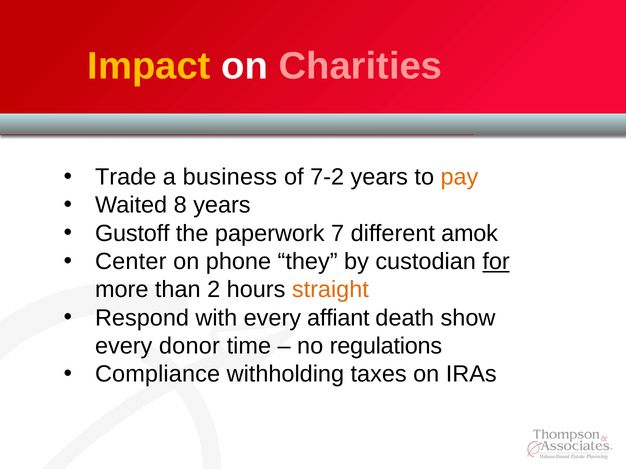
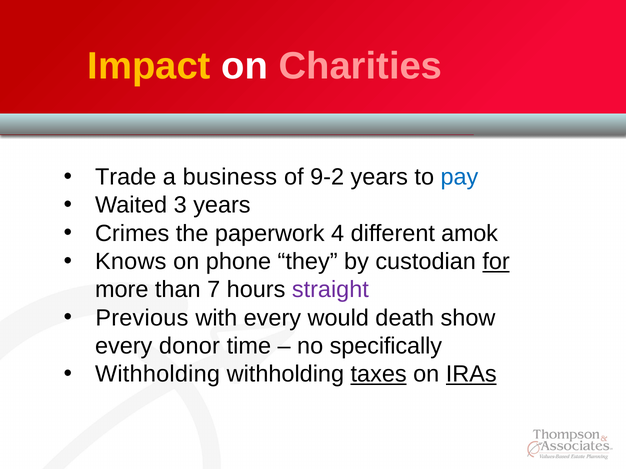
7-2: 7-2 -> 9-2 (327, 177)
pay colour: orange -> blue (459, 177)
8: 8 -> 3 (180, 205)
Gustoff: Gustoff -> Crimes (132, 234)
7: 7 -> 4 (338, 234)
Center: Center -> Knows (131, 262)
2: 2 -> 7 (214, 290)
straight colour: orange -> purple (330, 290)
Respond: Respond -> Previous (142, 318)
affiant: affiant -> would (338, 318)
regulations: regulations -> specifically (386, 346)
Compliance: Compliance -> Withholding (158, 375)
taxes underline: none -> present (379, 375)
IRAs underline: none -> present (471, 375)
